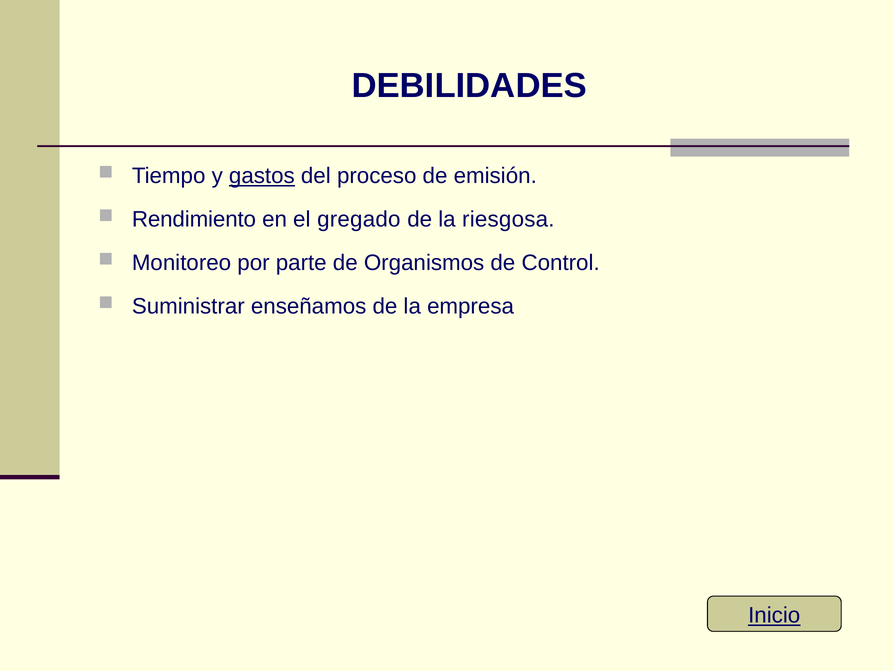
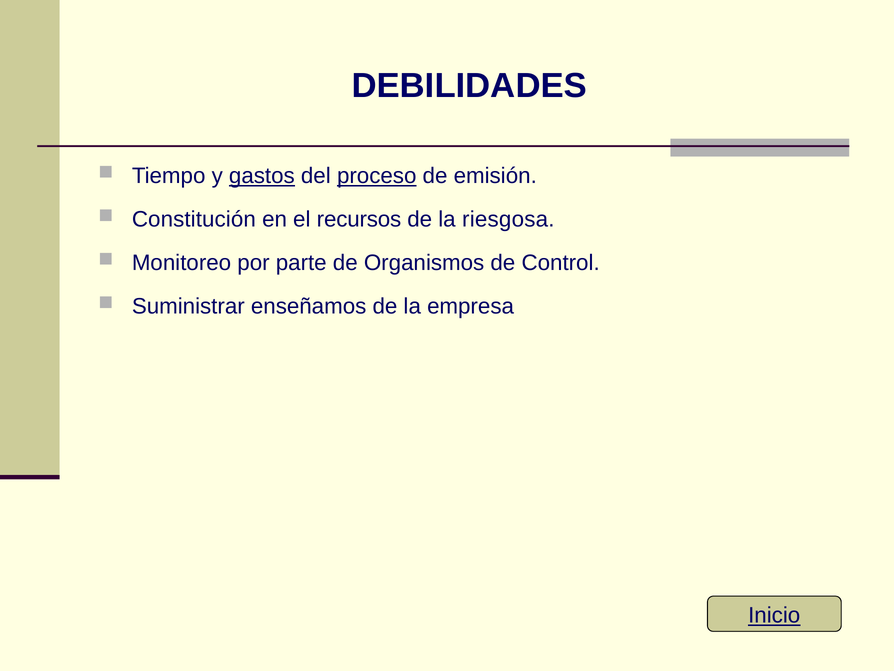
proceso underline: none -> present (377, 176)
Rendimiento: Rendimiento -> Constitución (194, 219)
gregado: gregado -> recursos (359, 219)
